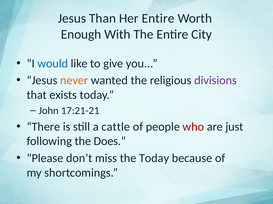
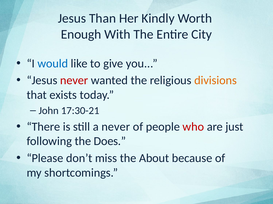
Her Entire: Entire -> Kindly (158, 18)
never colour: orange -> red (74, 81)
divisions colour: purple -> orange (216, 81)
17:21-21: 17:21-21 -> 17:30-21 (80, 111)
a cattle: cattle -> never (116, 127)
the Today: Today -> About (154, 159)
